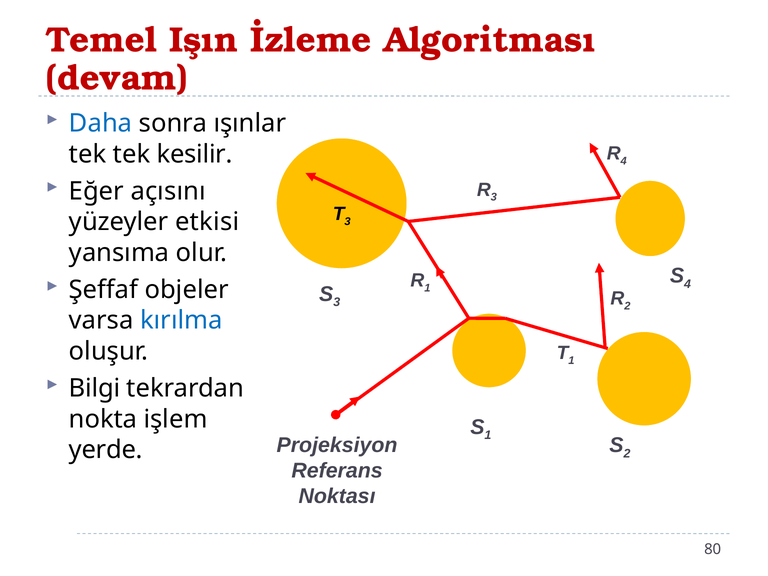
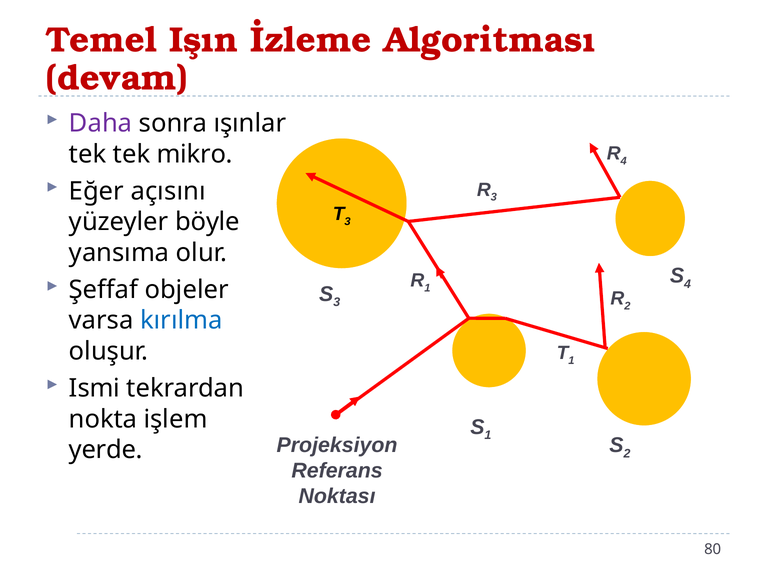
Daha colour: blue -> purple (101, 123)
kesilir: kesilir -> mikro (195, 154)
etkisi: etkisi -> böyle (207, 222)
Bilgi: Bilgi -> Ismi (95, 388)
